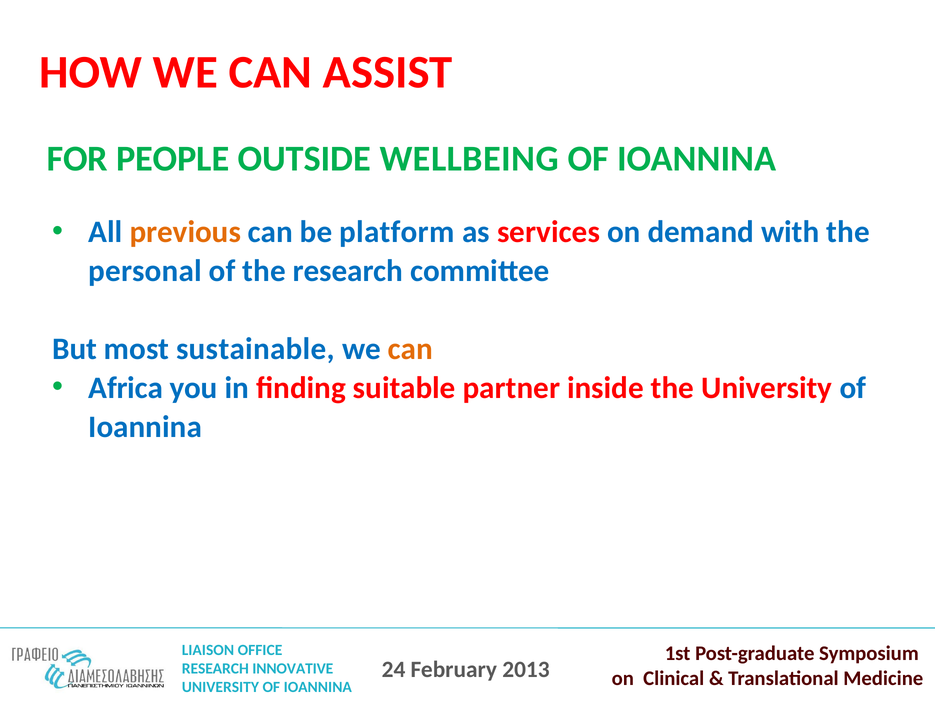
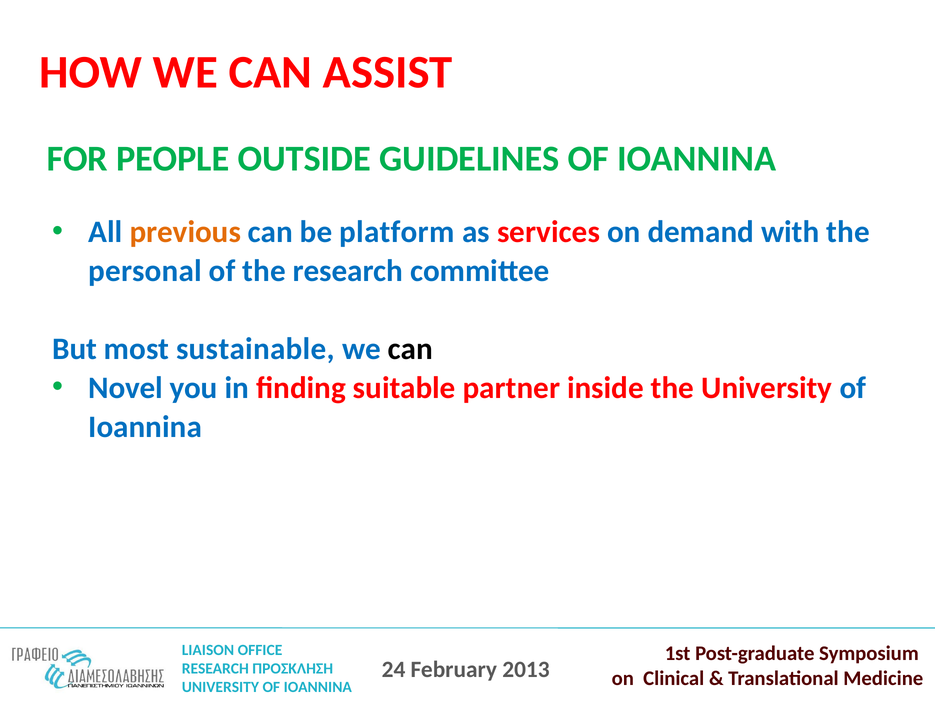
WELLBEING: WELLBEING -> GUIDELINES (469, 159)
can colour: orange -> black (410, 349)
Africa: Africa -> Novel (126, 388)
INNOVATIVE: INNOVATIVE -> ΠΡΟΣΚΛΗΣΗ (293, 669)
